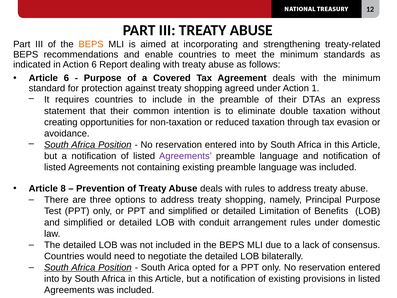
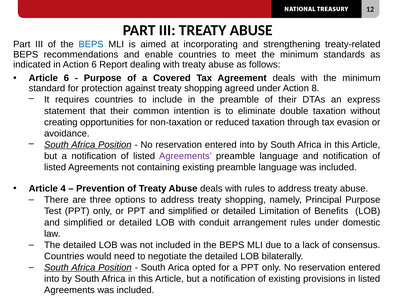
BEPS colour: orange -> blue (91, 44)
1: 1 -> 8 (315, 88)
8: 8 -> 4 (63, 188)
